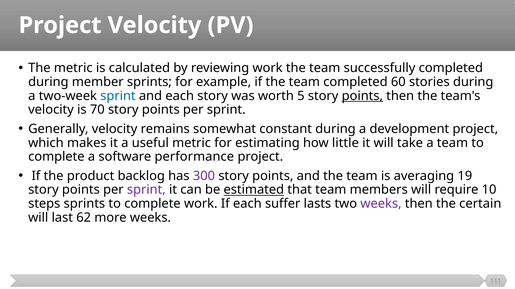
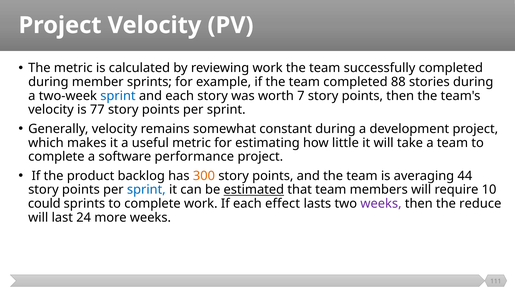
60: 60 -> 88 (398, 82)
5: 5 -> 7 (301, 96)
points underline: present -> none (362, 96)
70: 70 -> 77 (97, 110)
300 colour: purple -> orange (204, 176)
19: 19 -> 44 (465, 176)
sprint colour: purple -> blue (146, 190)
steps: steps -> could (44, 204)
suffer: suffer -> effect (283, 204)
certain: certain -> reduce (480, 204)
62: 62 -> 24 (84, 218)
